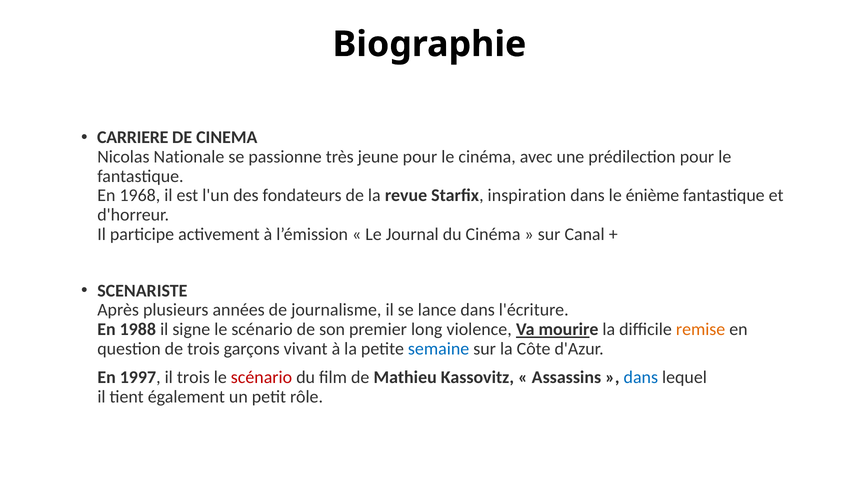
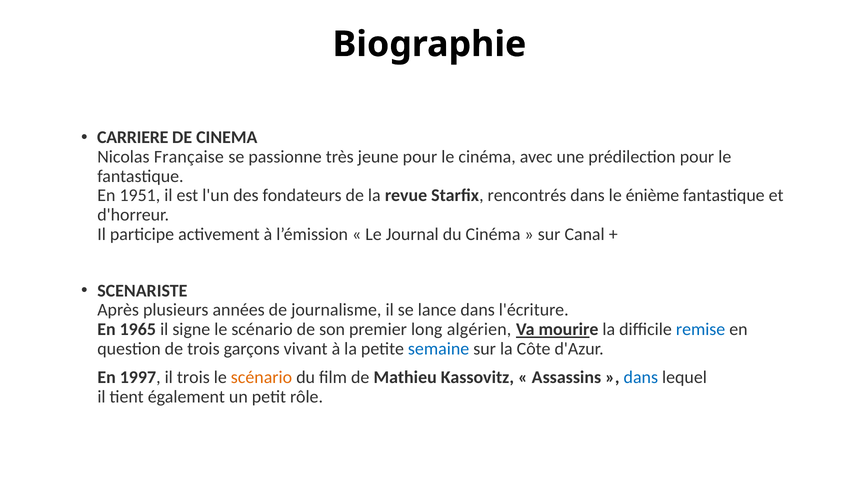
Nationale: Nationale -> Française (189, 157)
1968: 1968 -> 1951 (140, 196)
inspiration: inspiration -> rencontrés (527, 196)
1988: 1988 -> 1965 (138, 330)
violence: violence -> algérien (479, 330)
remise colour: orange -> blue (701, 330)
scénario colour: red -> orange (261, 377)
